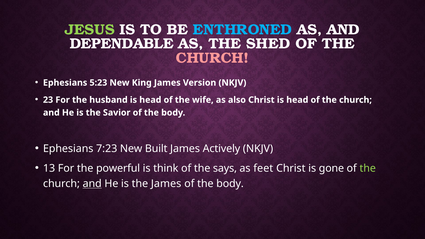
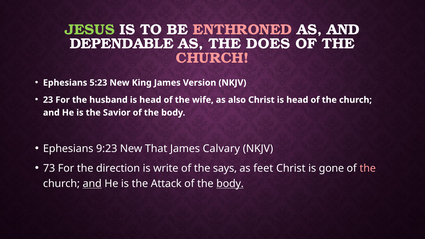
ENTHRONED colour: light blue -> pink (242, 30)
SHED: SHED -> DOES (268, 44)
7:23: 7:23 -> 9:23 (107, 149)
Built: Built -> That (156, 149)
Actively: Actively -> Calvary (221, 149)
13: 13 -> 73 (49, 168)
powerful: powerful -> direction (118, 168)
think: think -> write (166, 168)
the colour: light green -> pink (368, 168)
the James: James -> Attack (166, 184)
body underline: none -> present (230, 184)
